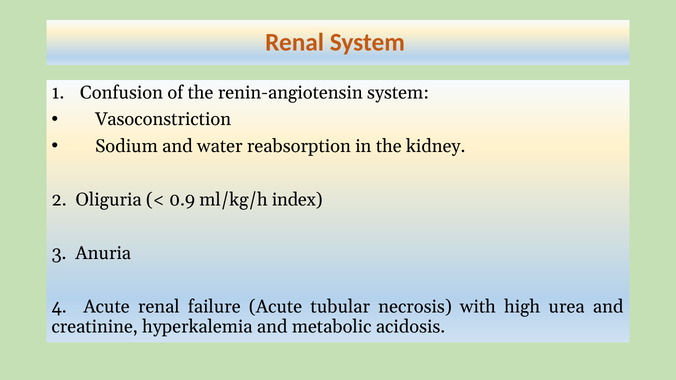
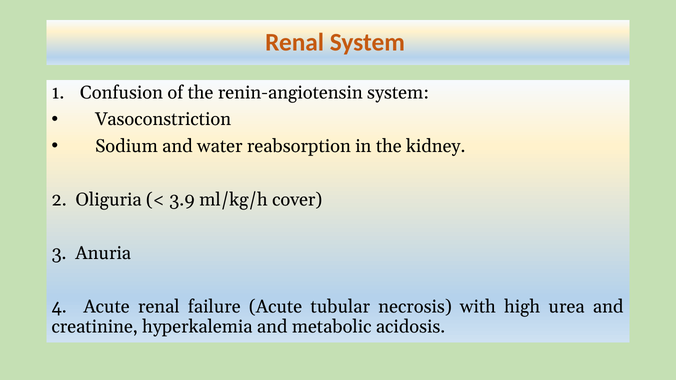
0.9: 0.9 -> 3.9 (182, 200)
index: index -> cover (297, 200)
